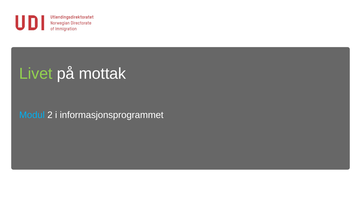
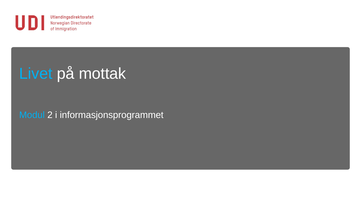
Livet colour: light green -> light blue (36, 74)
